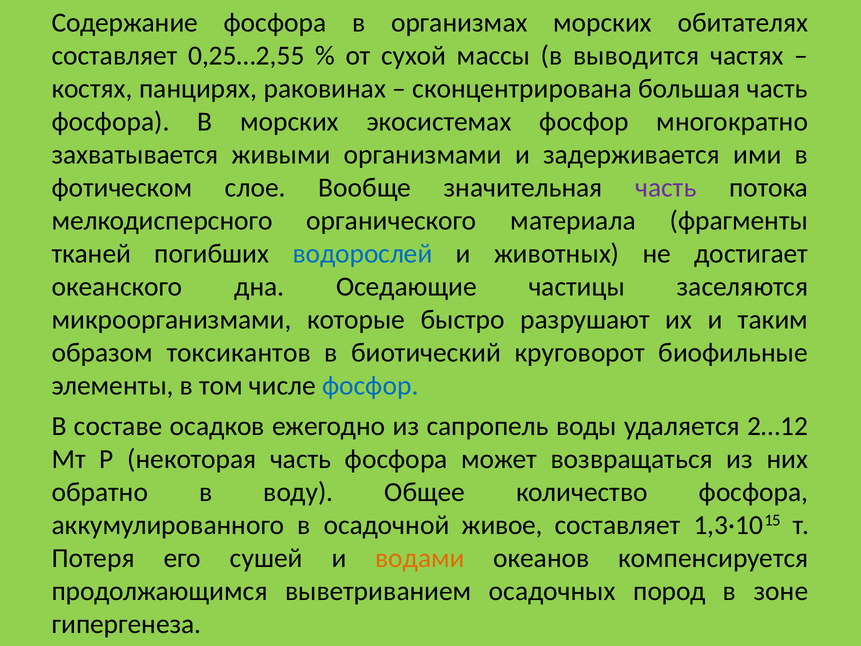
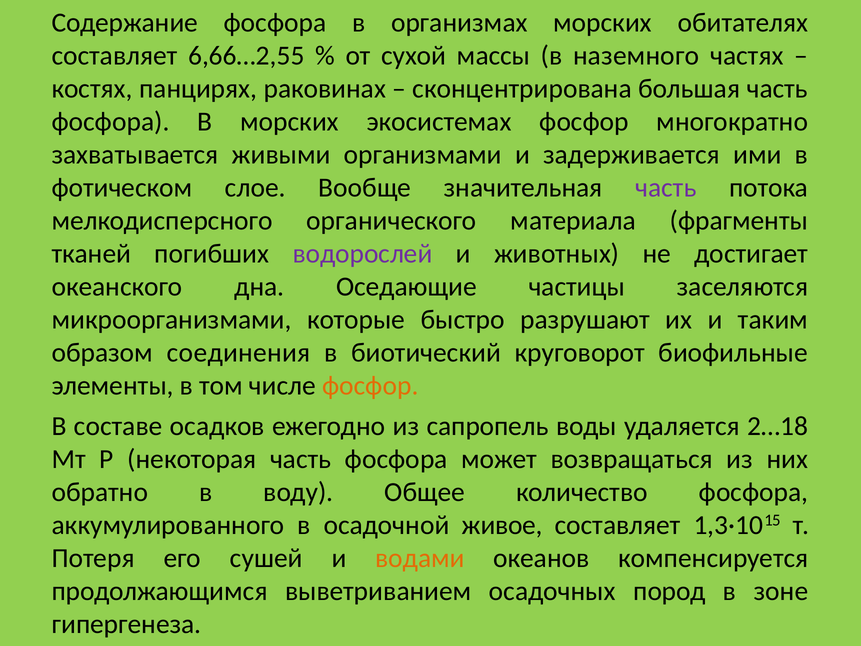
0,25…2,55: 0,25…2,55 -> 6,66…2,55 (246, 56)
выводится: выводится -> наземного (636, 56)
водорослей colour: blue -> purple (362, 254)
токсикантов: токсикантов -> соединения (239, 353)
фосфор colour: blue -> orange (370, 386)
2…12: 2…12 -> 2…18 (778, 426)
